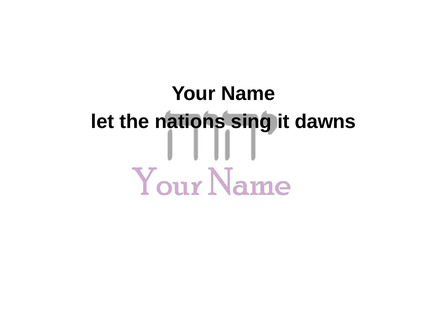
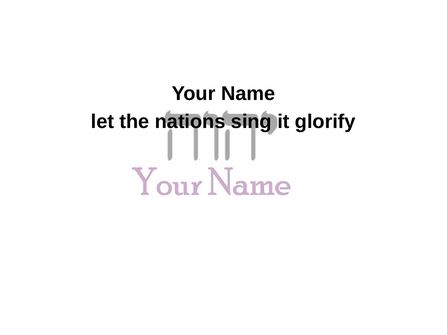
dawns: dawns -> glorify (325, 122)
